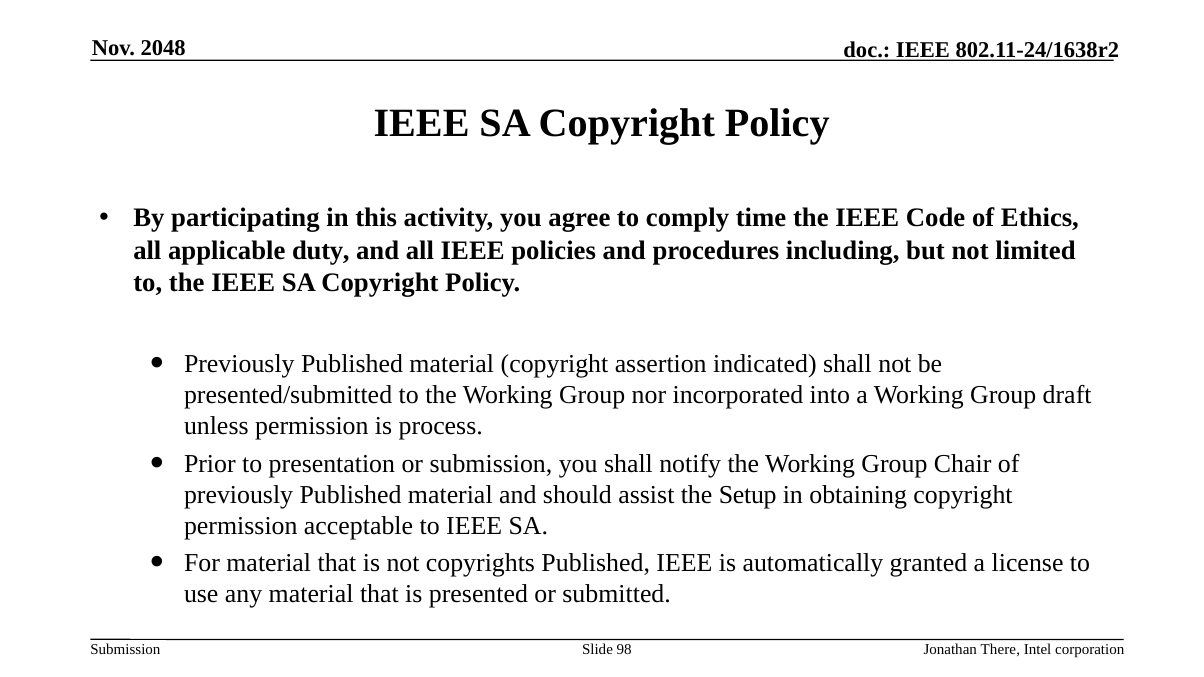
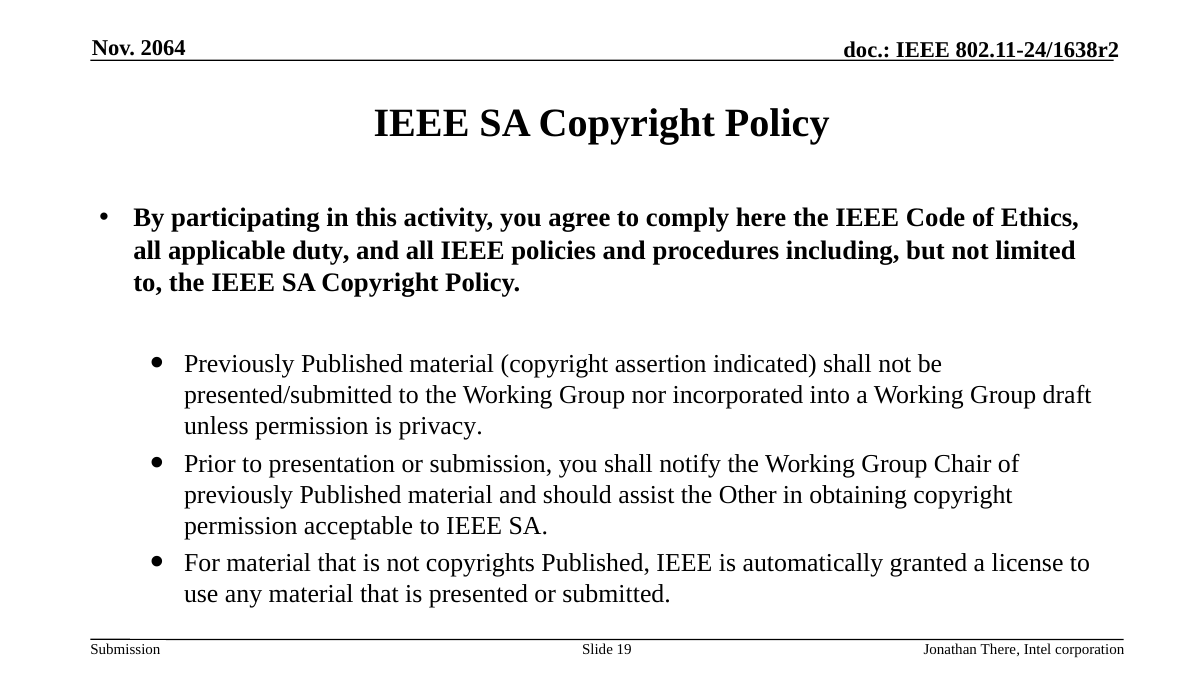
2048: 2048 -> 2064 (163, 48)
time: time -> here (761, 218)
process: process -> privacy (441, 427)
Setup: Setup -> Other (748, 495)
98: 98 -> 19 (624, 650)
